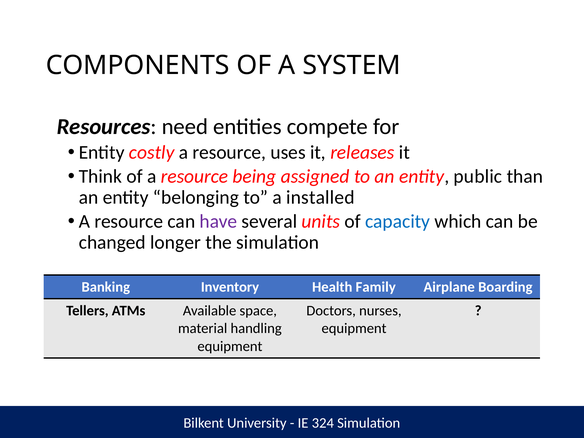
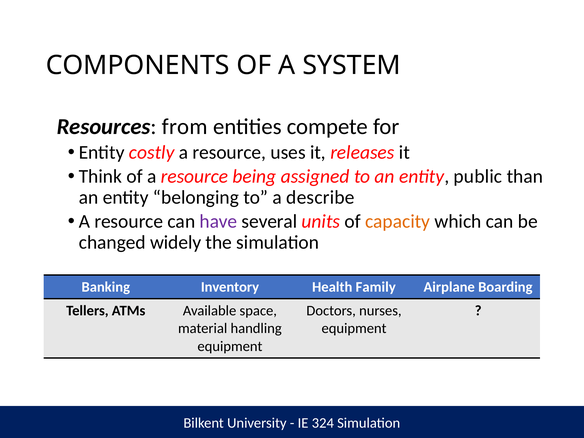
need: need -> from (185, 127)
installed: installed -> describe (320, 197)
capacity colour: blue -> orange (398, 222)
longer: longer -> widely (176, 243)
